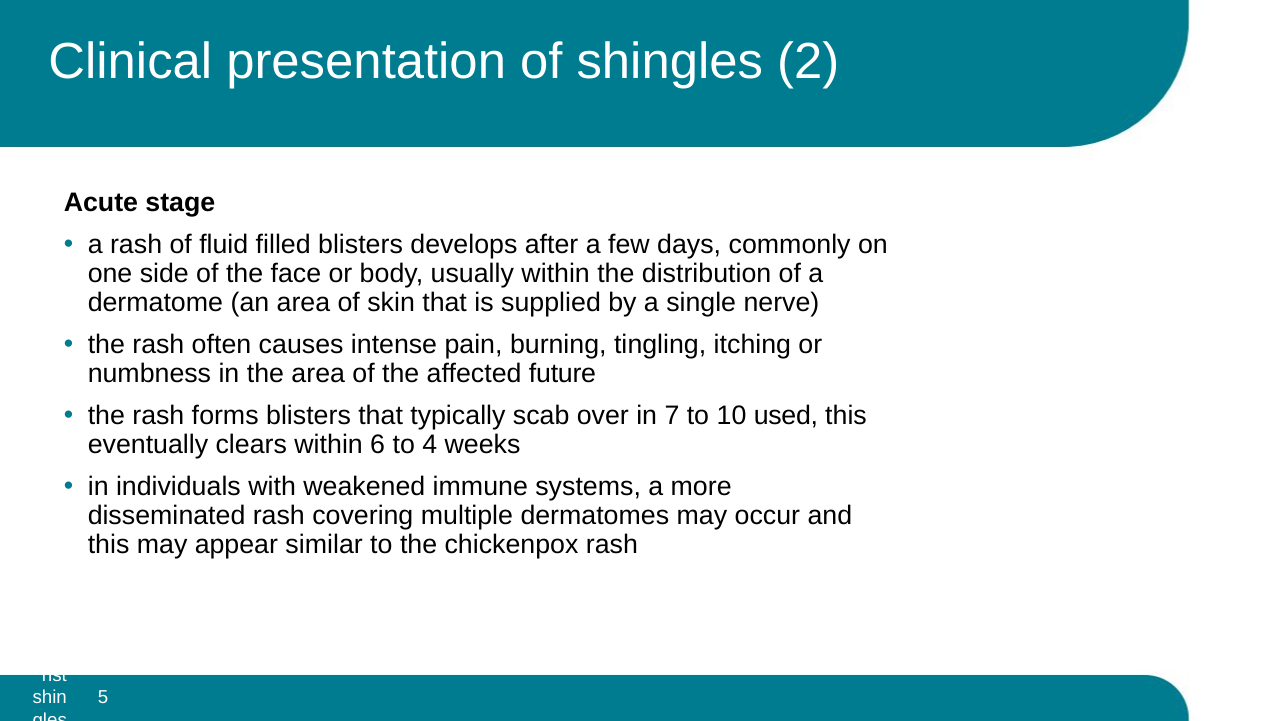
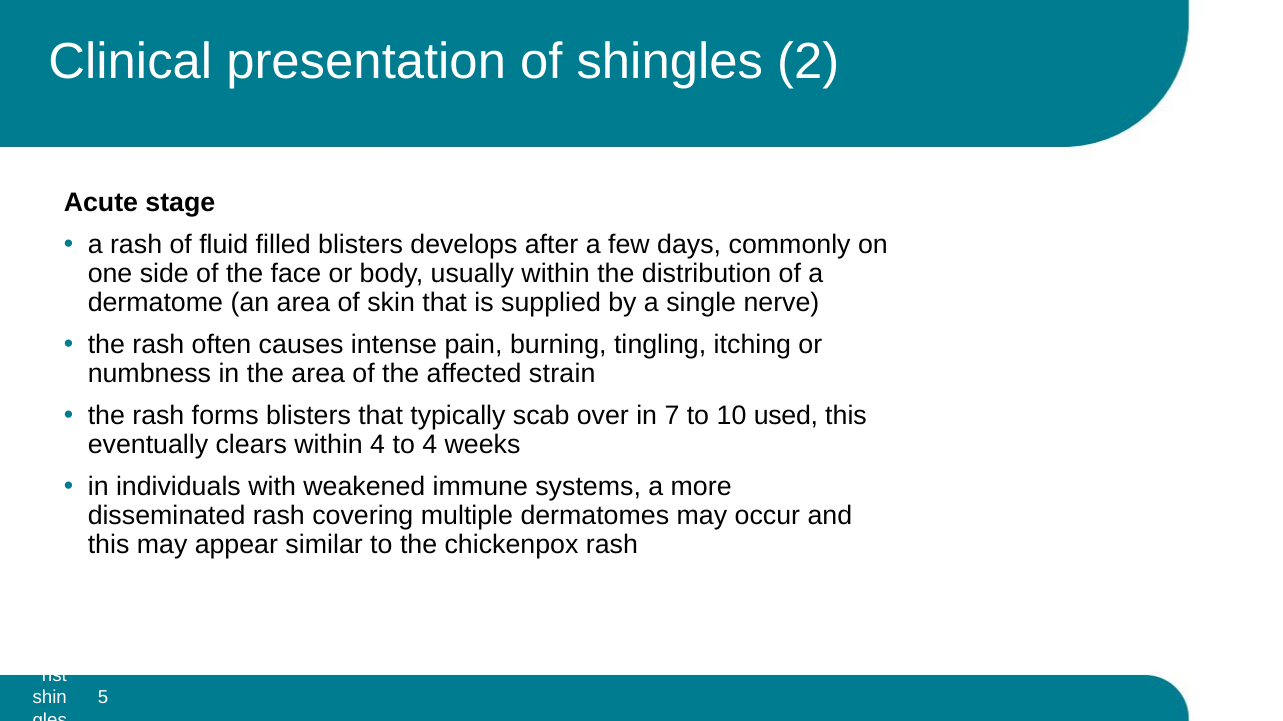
future: future -> strain (562, 374)
within 6: 6 -> 4 (378, 445)
